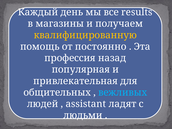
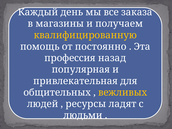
results: results -> заказа (137, 12)
вежливых colour: light blue -> yellow (123, 92)
assistant: assistant -> ресурсы (86, 104)
